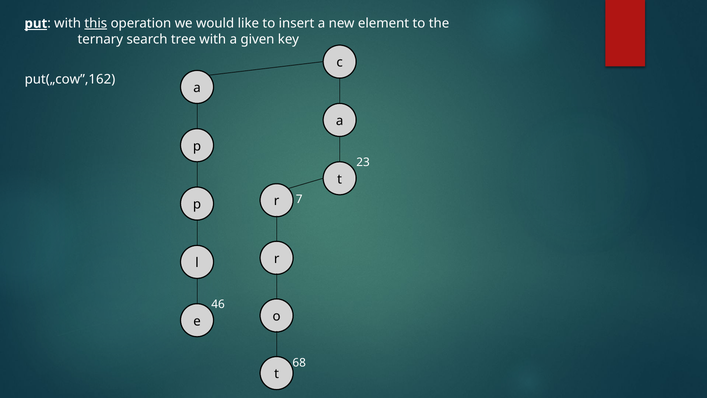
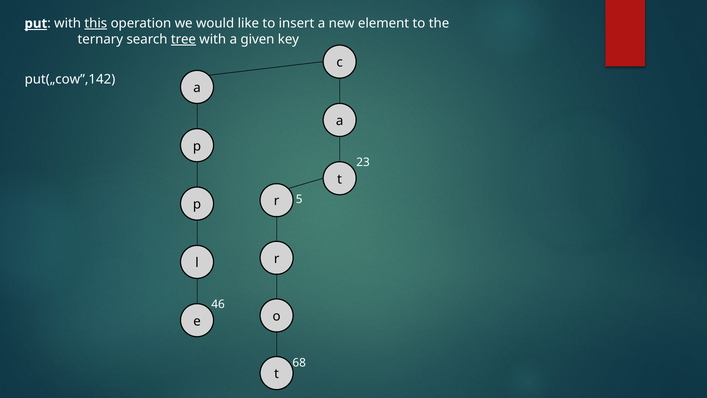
tree underline: none -> present (183, 39)
put(„cow”,162: put(„cow”,162 -> put(„cow”,142 (70, 79)
7: 7 -> 5 (299, 199)
